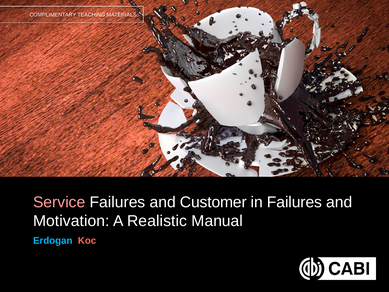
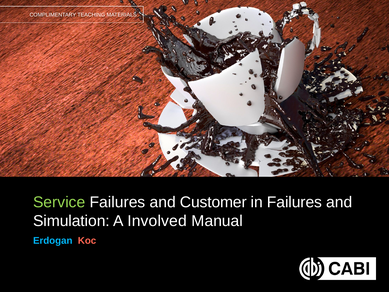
Service colour: pink -> light green (59, 202)
Motivation: Motivation -> Simulation (71, 221)
Realistic: Realistic -> Involved (157, 221)
